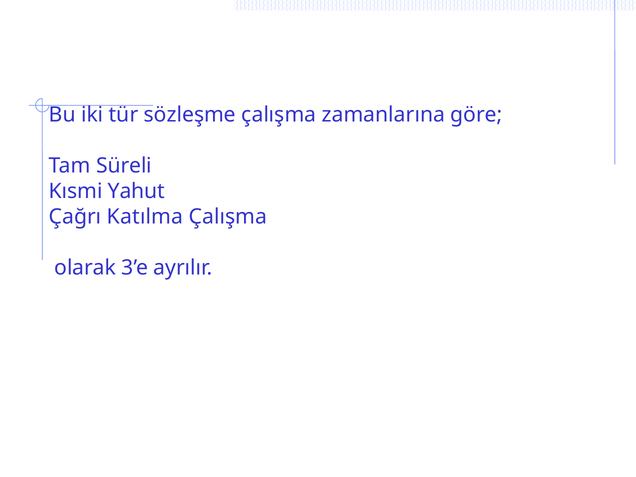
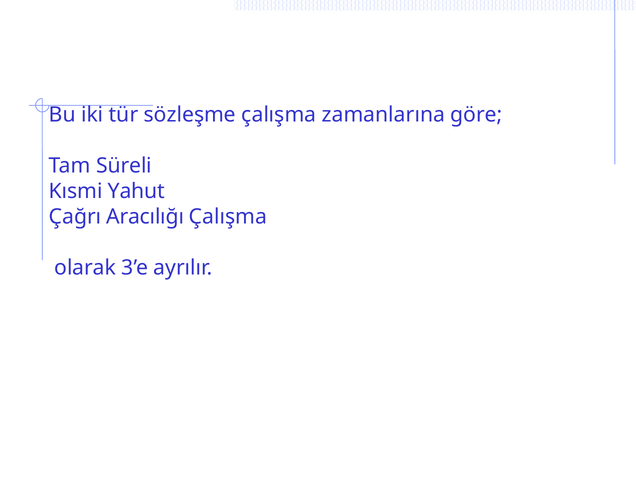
Katılma: Katılma -> Aracılığı (145, 217)
